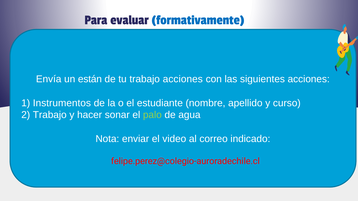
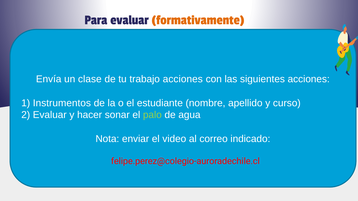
formativamente colour: blue -> orange (198, 20)
están: están -> clase (90, 79)
2 Trabajo: Trabajo -> Evaluar (50, 115)
